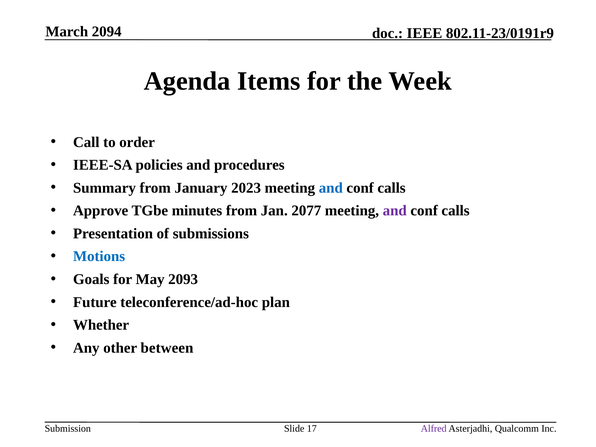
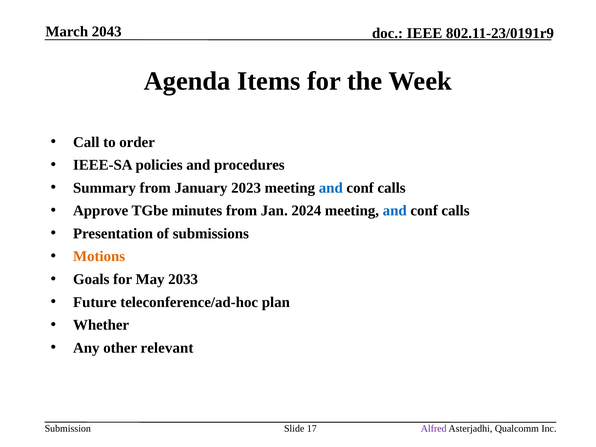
2094: 2094 -> 2043 (107, 32)
2077: 2077 -> 2024 (306, 211)
and colour: purple -> blue (395, 211)
Motions colour: blue -> orange (99, 256)
2093: 2093 -> 2033 (183, 279)
between: between -> relevant (167, 348)
